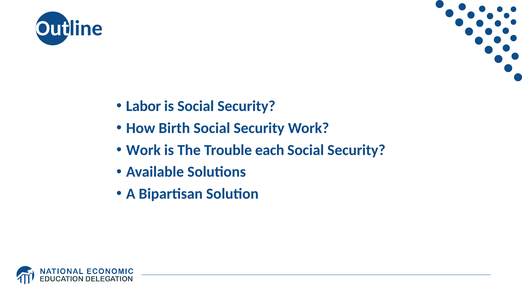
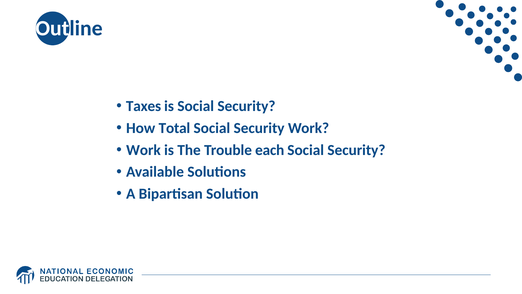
Labor: Labor -> Taxes (144, 106)
Birth: Birth -> Total (174, 128)
